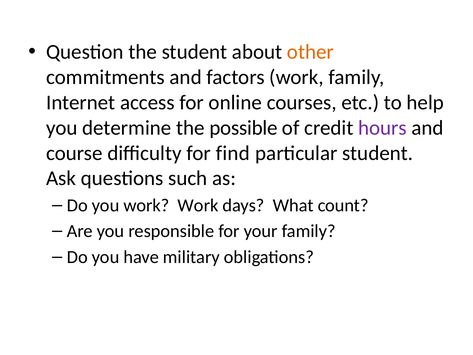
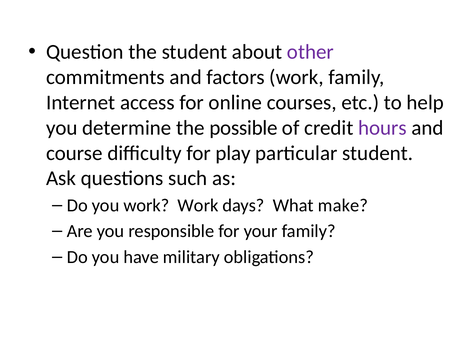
other colour: orange -> purple (310, 52)
find: find -> play (233, 153)
count: count -> make (343, 205)
